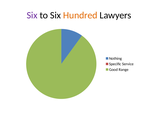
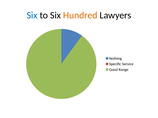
Six colour: purple -> blue (32, 15)
